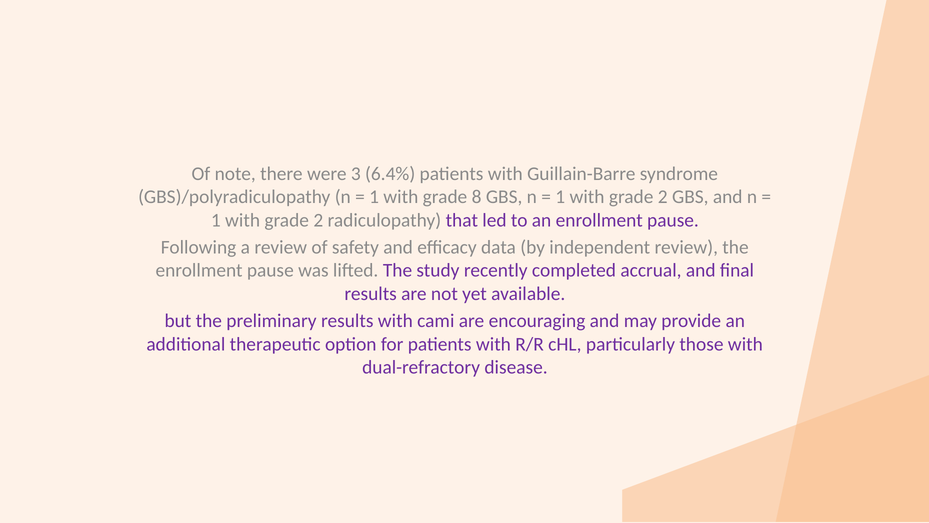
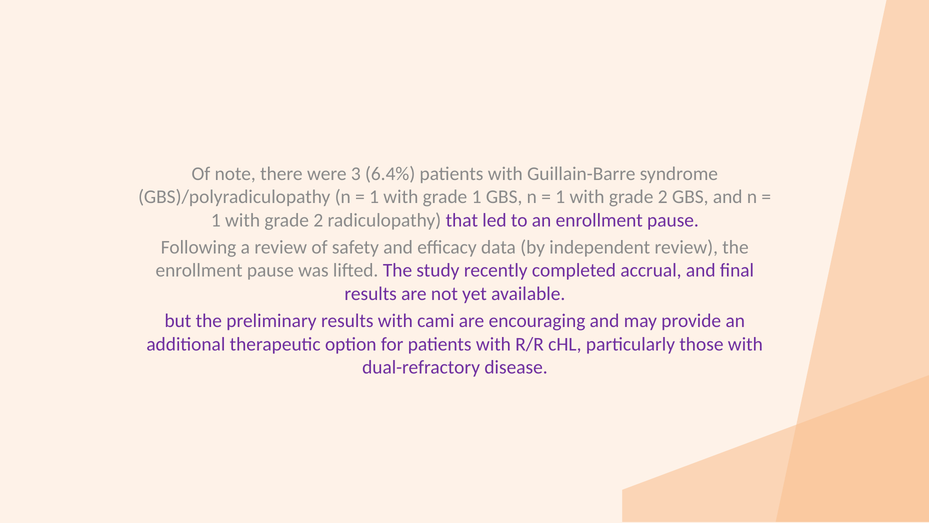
grade 8: 8 -> 1 (477, 197)
